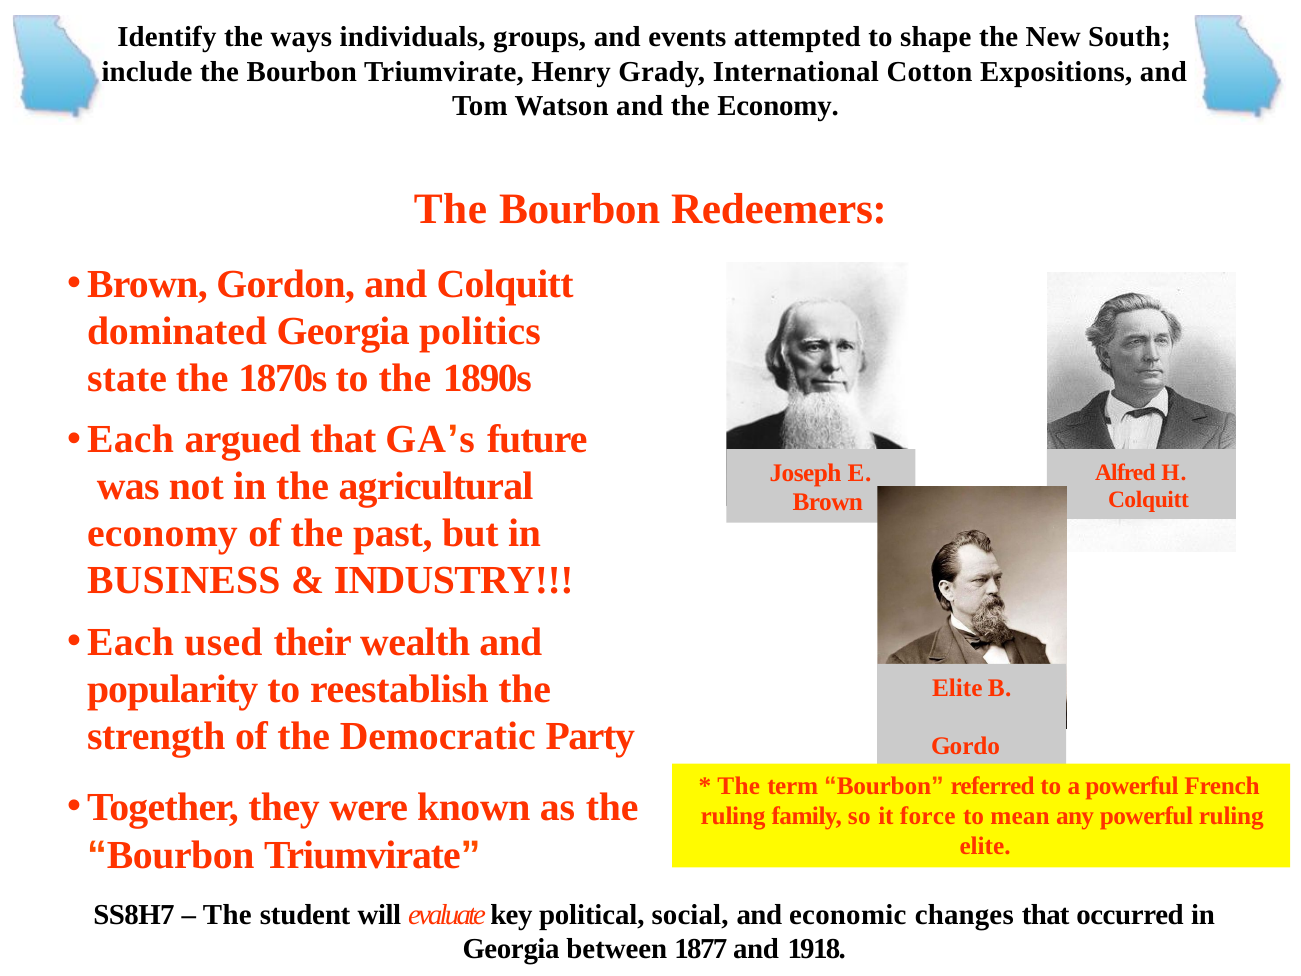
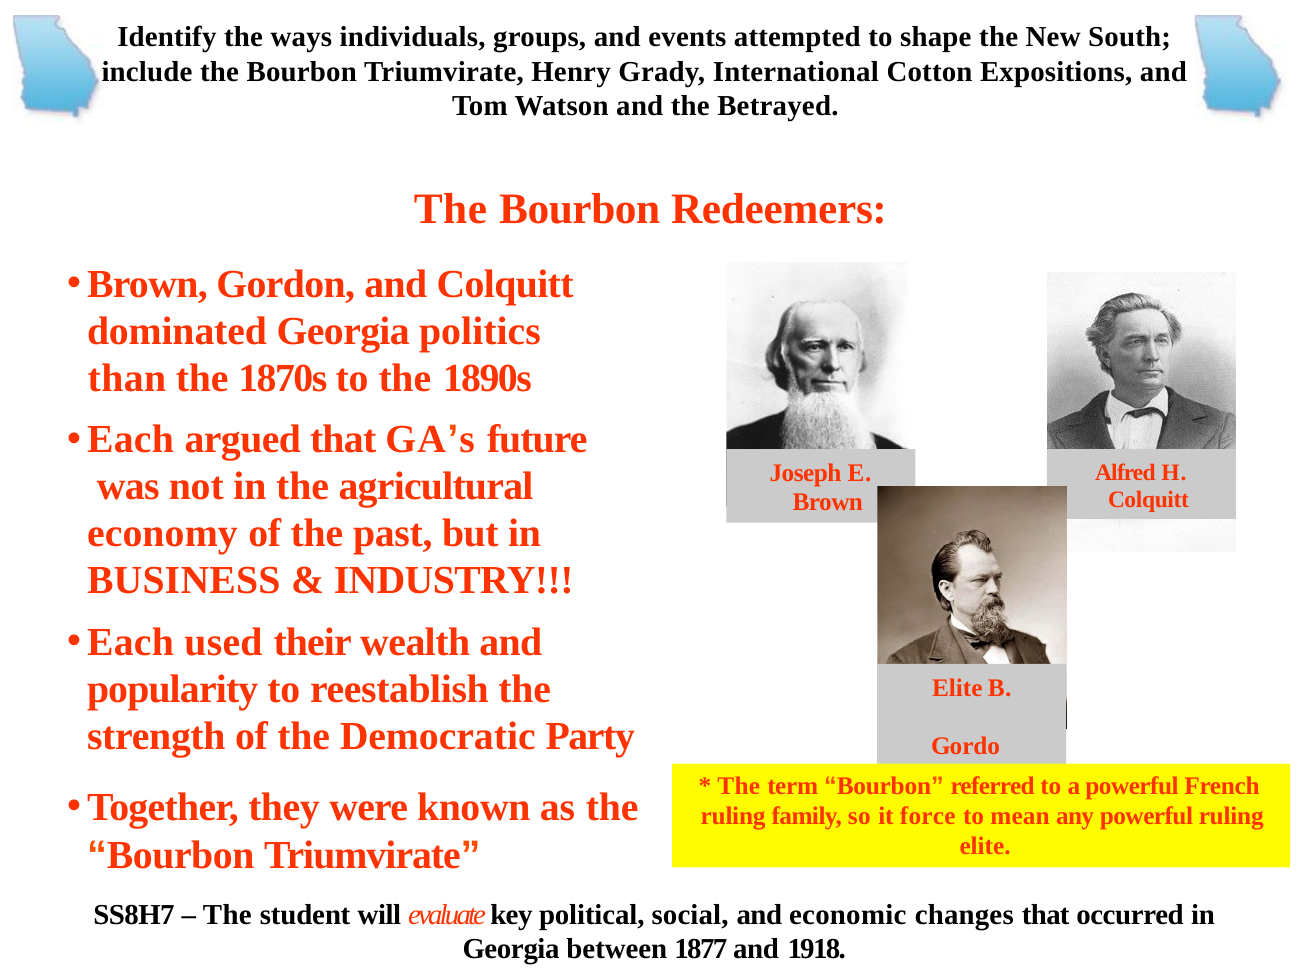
the Economy: Economy -> Betrayed (778, 106)
state: state -> than (127, 378)
